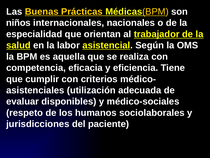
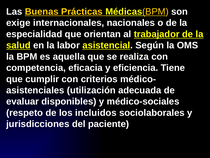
niños: niños -> exige (18, 23)
humanos: humanos -> incluidos (96, 112)
